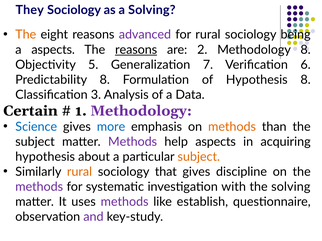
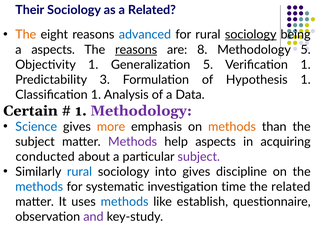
They: They -> Their (30, 10)
a Solving: Solving -> Related (152, 10)
advanced colour: purple -> blue (145, 35)
sociology underline: none -> present (251, 35)
2: 2 -> 8 (202, 50)
Methodology 8: 8 -> 5 (306, 50)
Objectivity 5: 5 -> 1 (93, 65)
Generalization 7: 7 -> 5 (208, 65)
Verification 6: 6 -> 1 (306, 65)
Predictability 8: 8 -> 3 (105, 80)
Hypothesis 8: 8 -> 1 (306, 80)
Classification 3: 3 -> 1 (96, 95)
more colour: blue -> orange (111, 127)
hypothesis: hypothesis -> conducted (45, 157)
subject colour: orange -> purple (199, 157)
rural colour: orange -> blue (80, 172)
that: that -> into (166, 172)
methods colour: purple -> blue (39, 187)
with: with -> time (234, 187)
the solving: solving -> related (291, 187)
methods colour: purple -> blue (125, 202)
